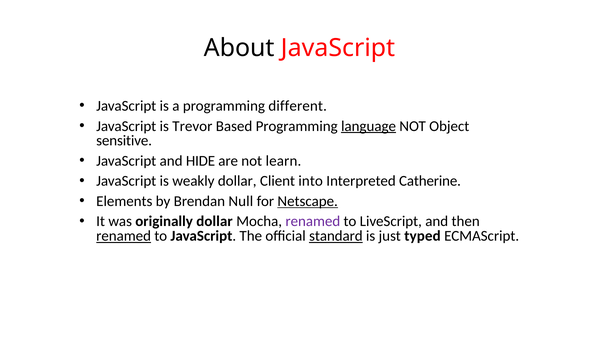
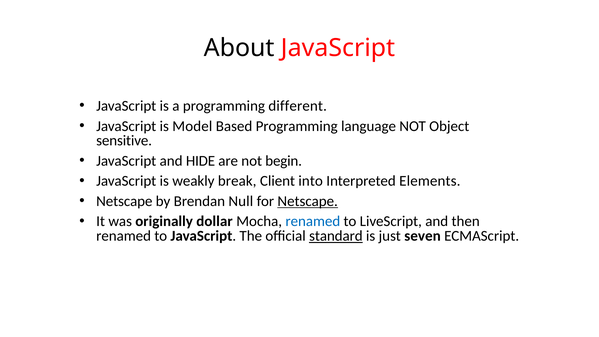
Trevor: Trevor -> Model (192, 126)
language underline: present -> none (369, 126)
learn: learn -> begin (284, 161)
weakly dollar: dollar -> break (237, 181)
Catherine: Catherine -> Elements (430, 181)
Elements: Elements -> Netscape (124, 201)
renamed colour: purple -> blue (313, 221)
renamed underline: present -> none (124, 236)
typed: typed -> seven (423, 236)
